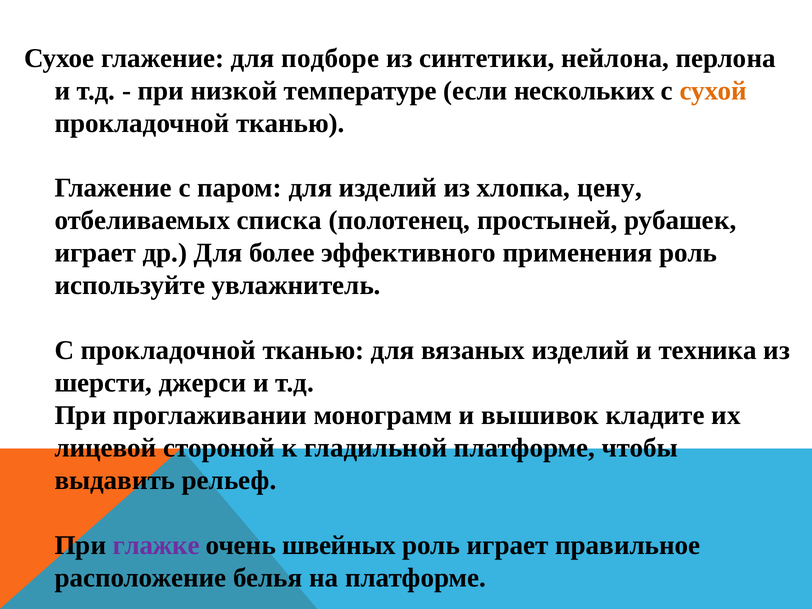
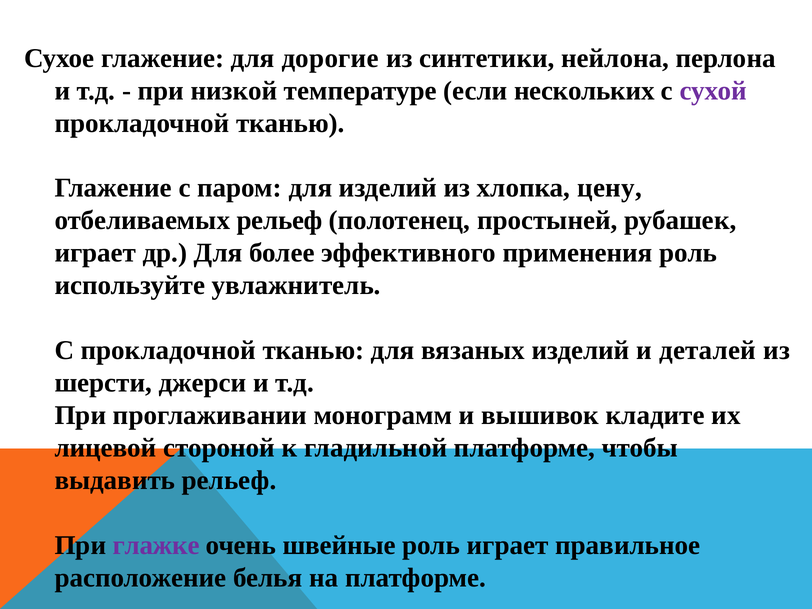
подборе: подборе -> дорогие (330, 58)
сухой colour: orange -> purple (713, 91)
отбеливаемых списка: списка -> рельеф (280, 221)
техника: техника -> деталей (708, 350)
швейных: швейных -> швейные (339, 545)
